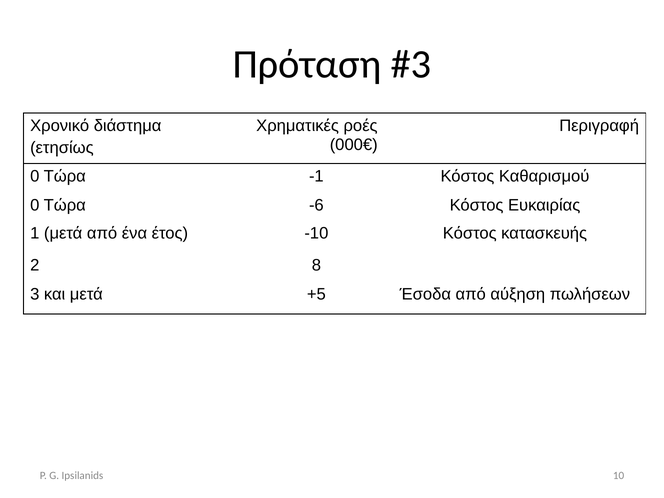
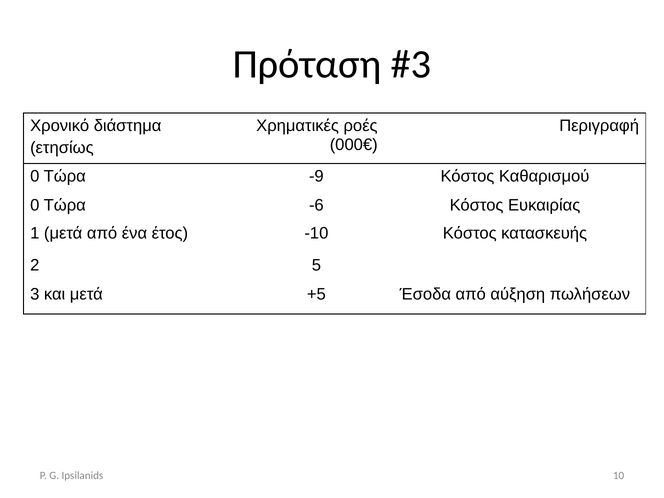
-1: -1 -> -9 (316, 176)
8: 8 -> 5 (316, 265)
